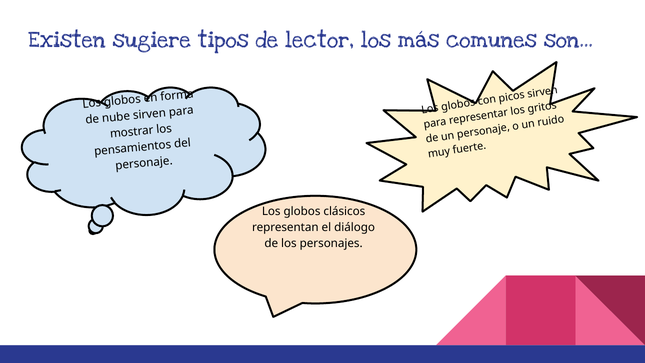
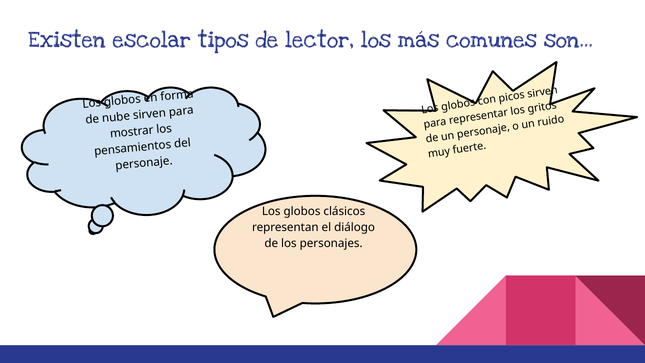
sugiere: sugiere -> escolar (152, 40)
